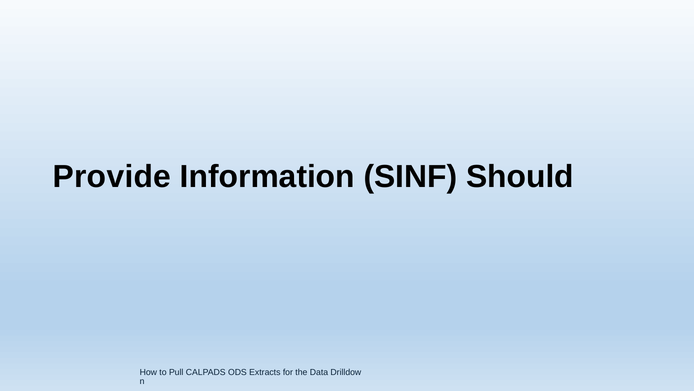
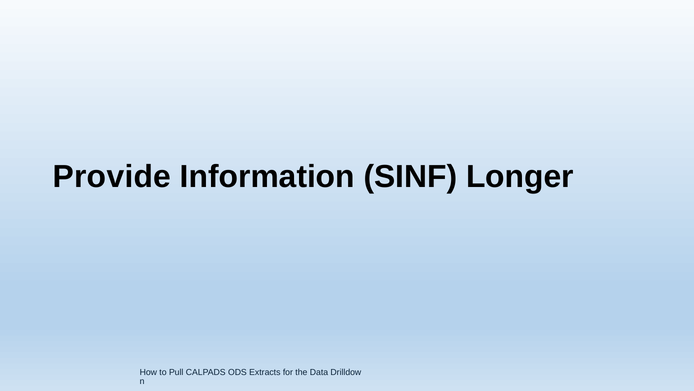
Should: Should -> Longer (520, 176)
